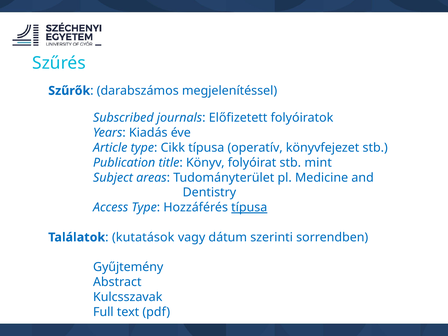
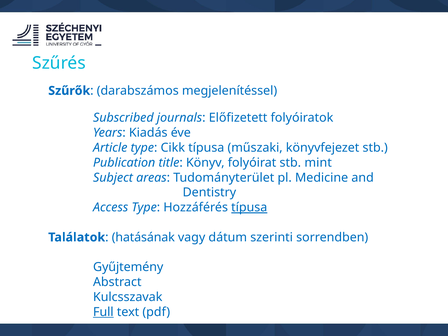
operatív: operatív -> műszaki (255, 148)
kutatások: kutatások -> hatásának (143, 237)
Full underline: none -> present (103, 312)
